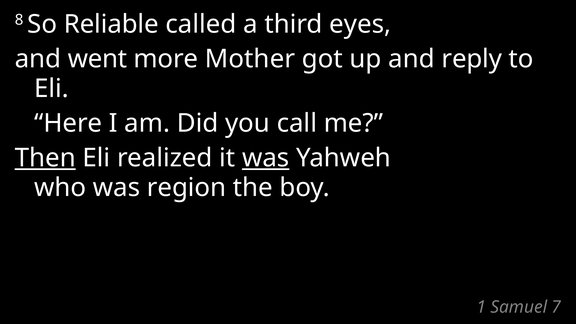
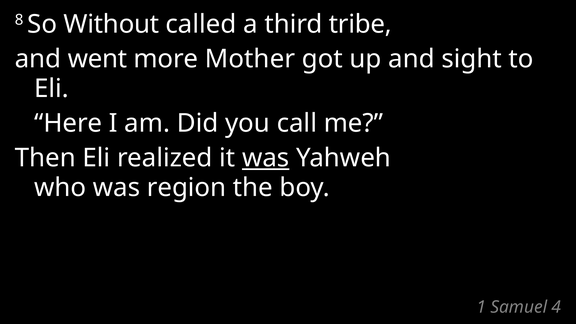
Reliable: Reliable -> Without (111, 24)
eyes: eyes -> tribe (360, 24)
reply: reply -> sight (472, 59)
Then underline: present -> none (45, 158)
7: 7 -> 4 (556, 307)
